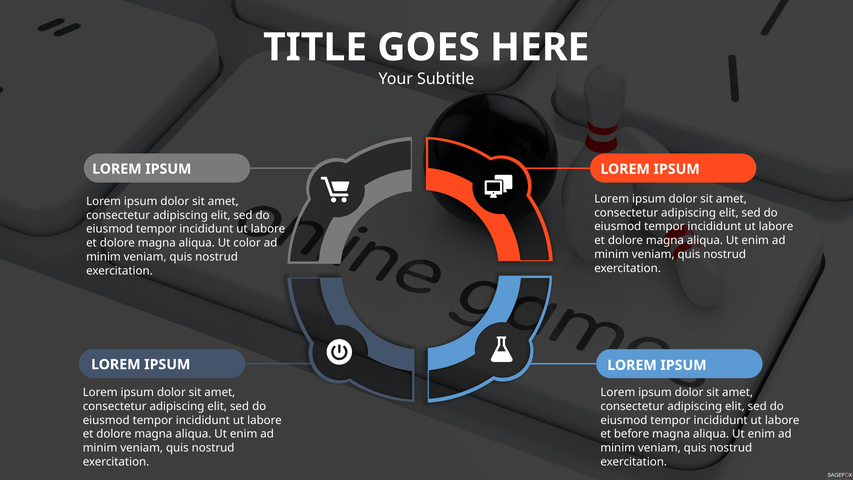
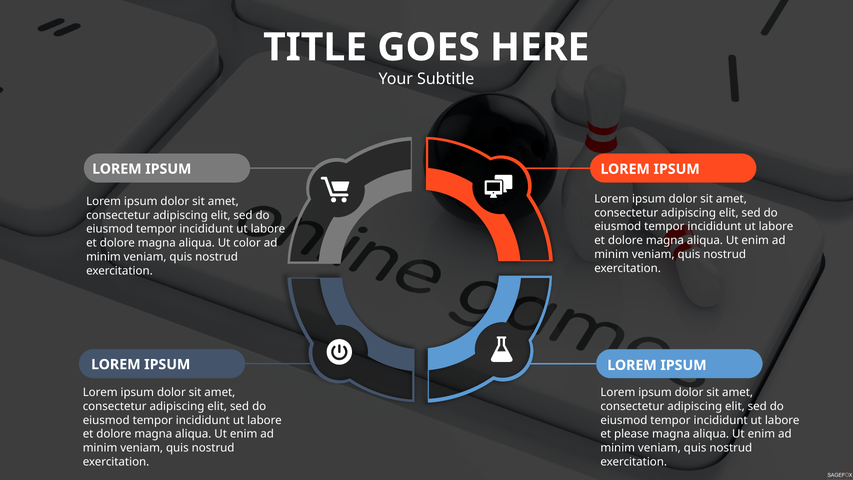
before: before -> please (632, 434)
